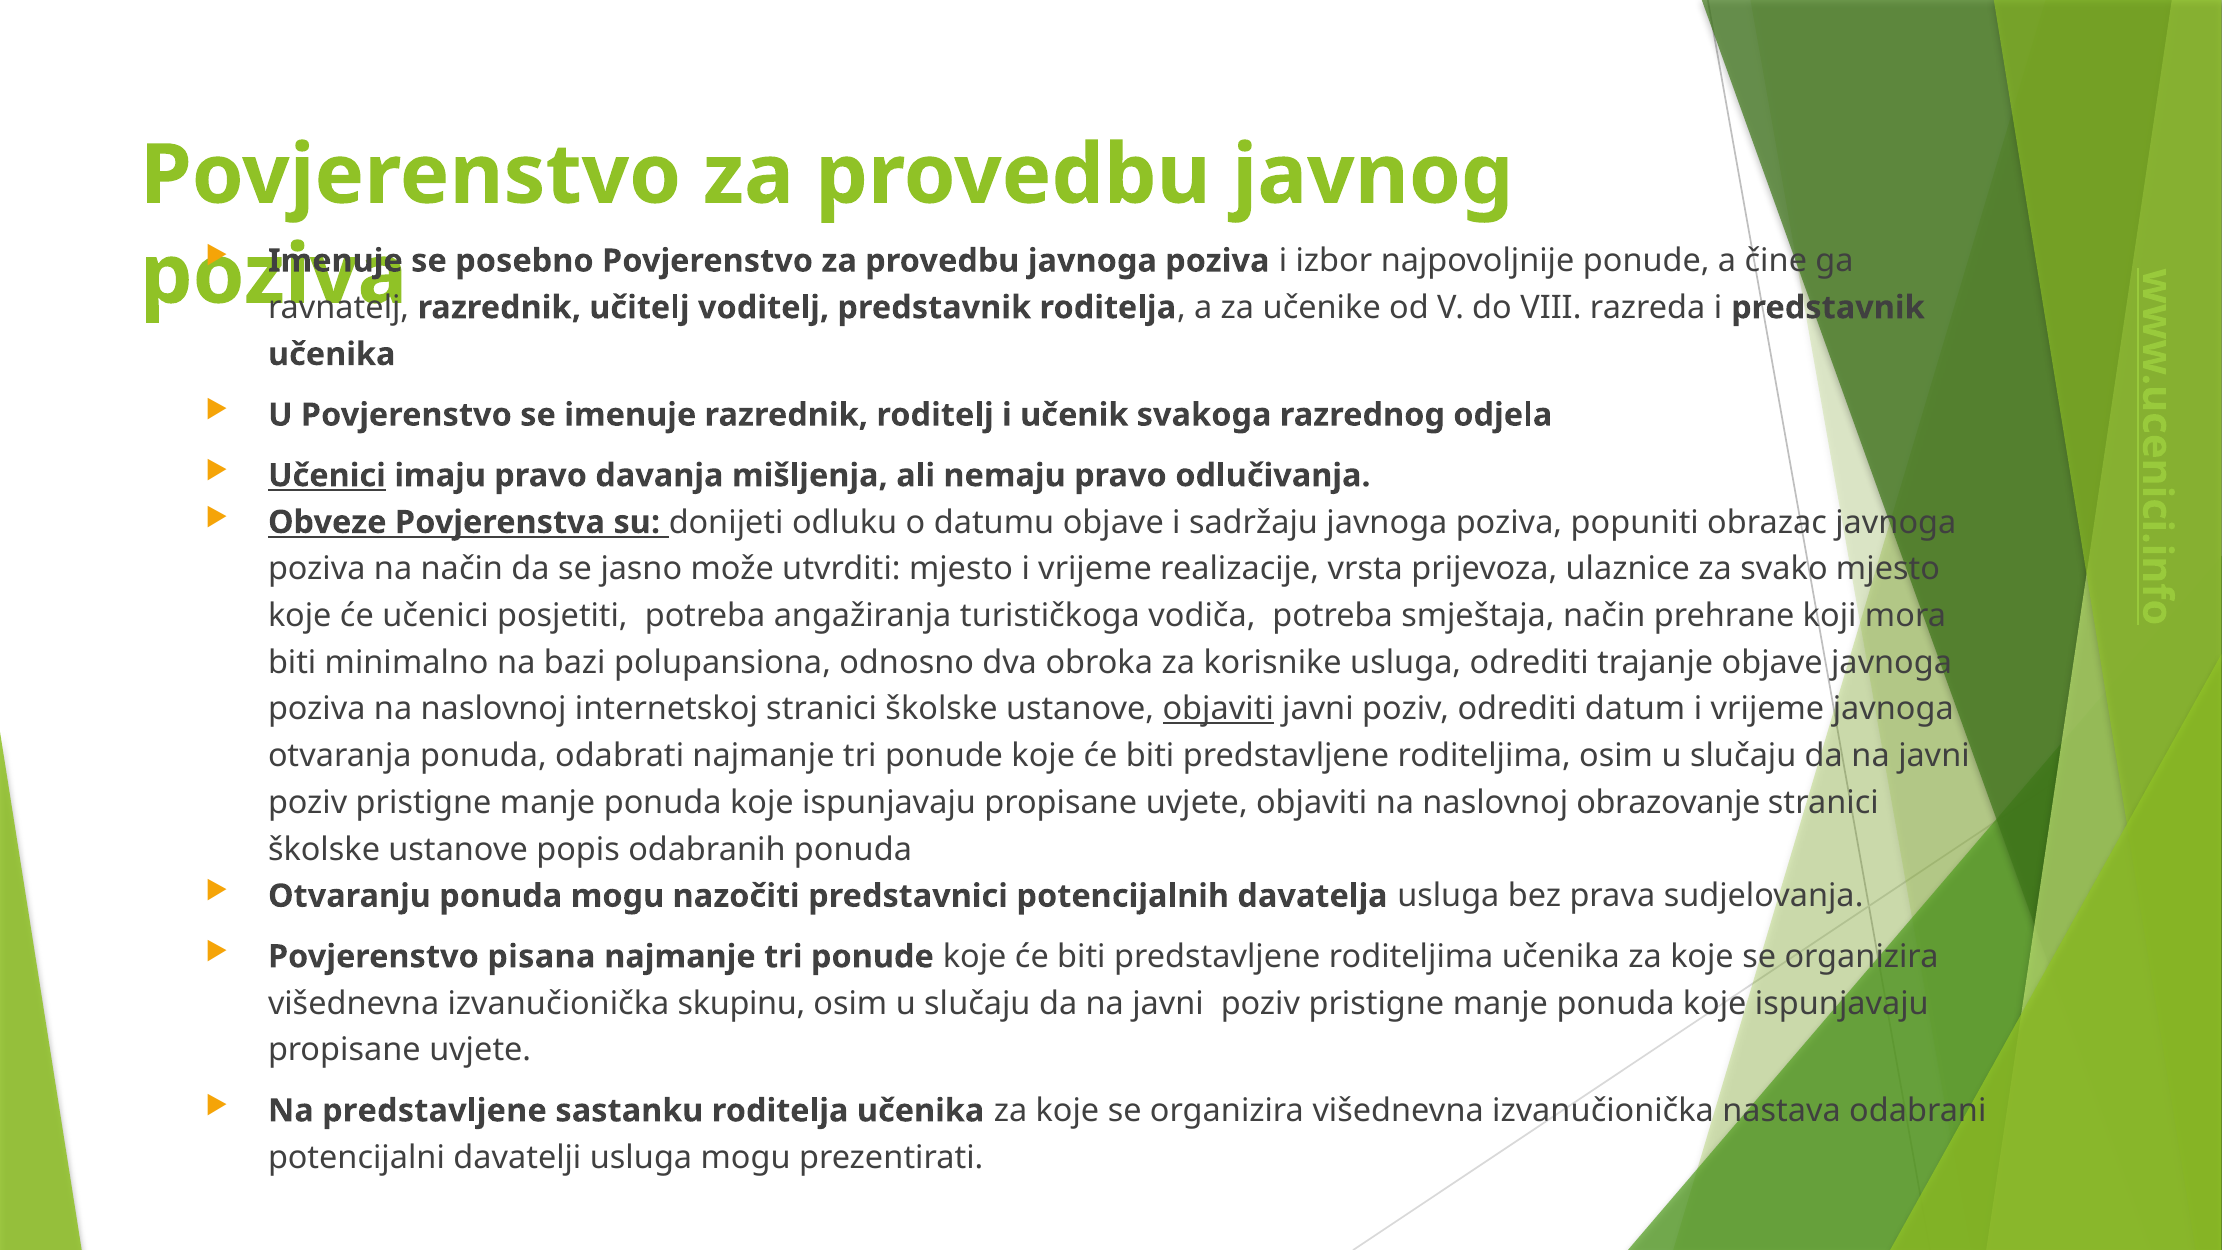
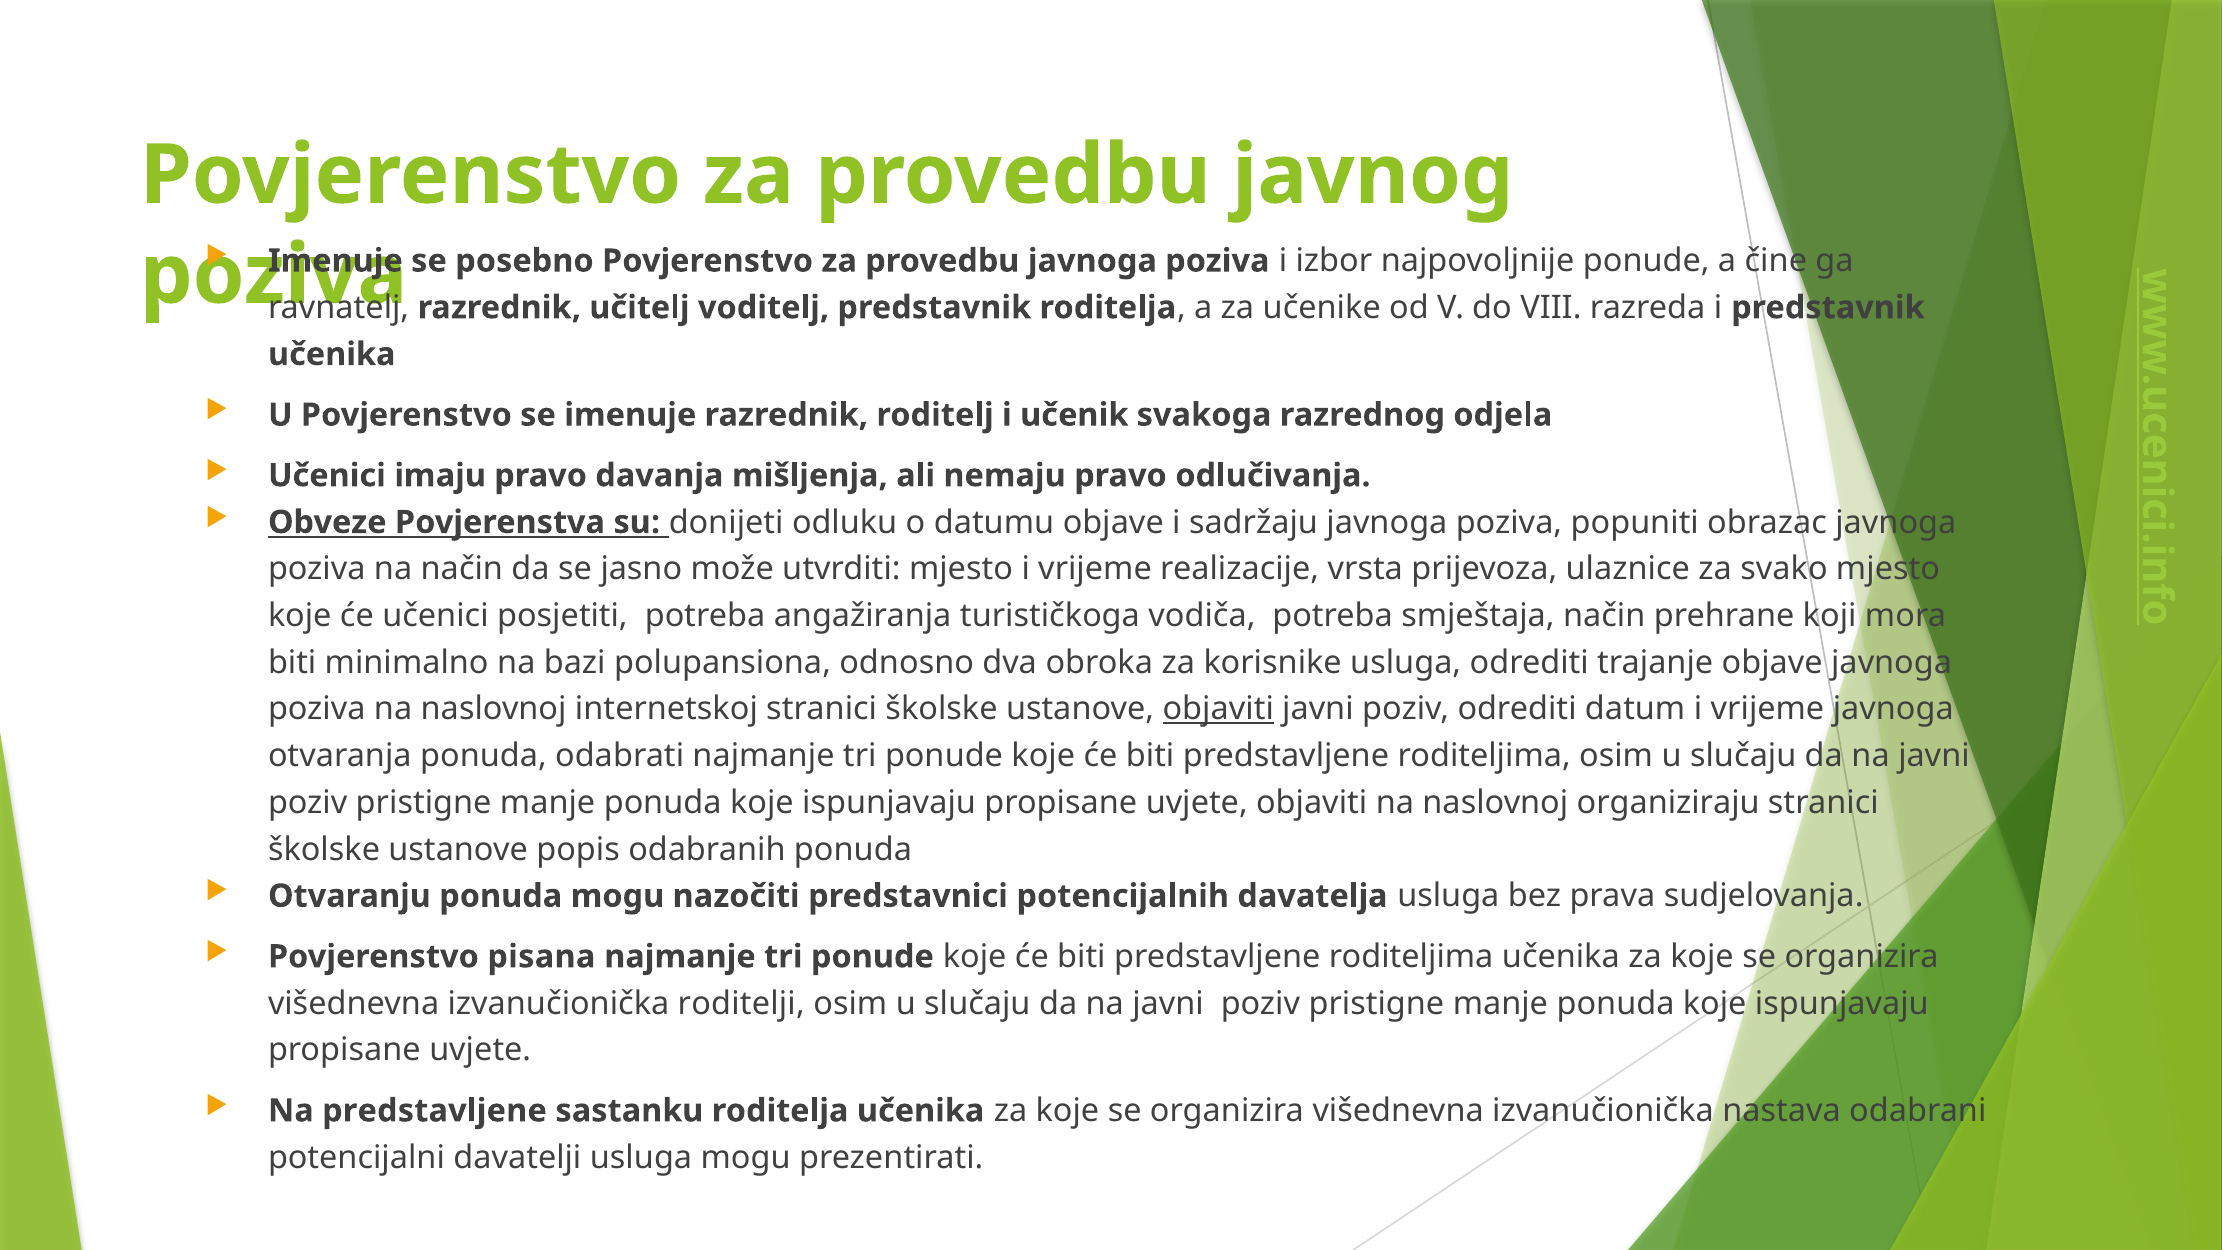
Učenici underline: present -> none (327, 476)
obrazovanje: obrazovanje -> organiziraju (1668, 803)
skupinu: skupinu -> roditelji (741, 1003)
